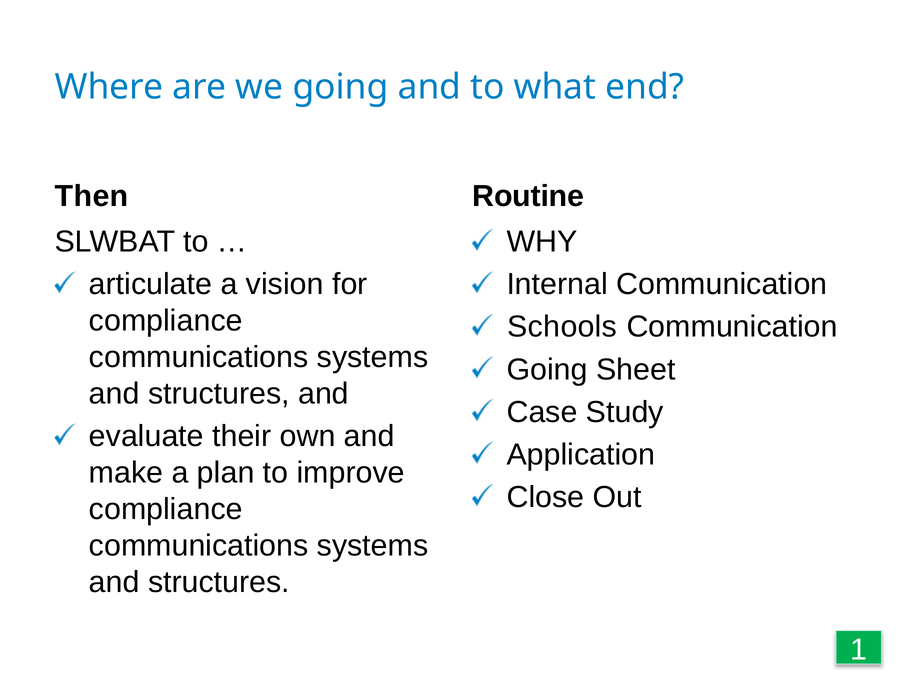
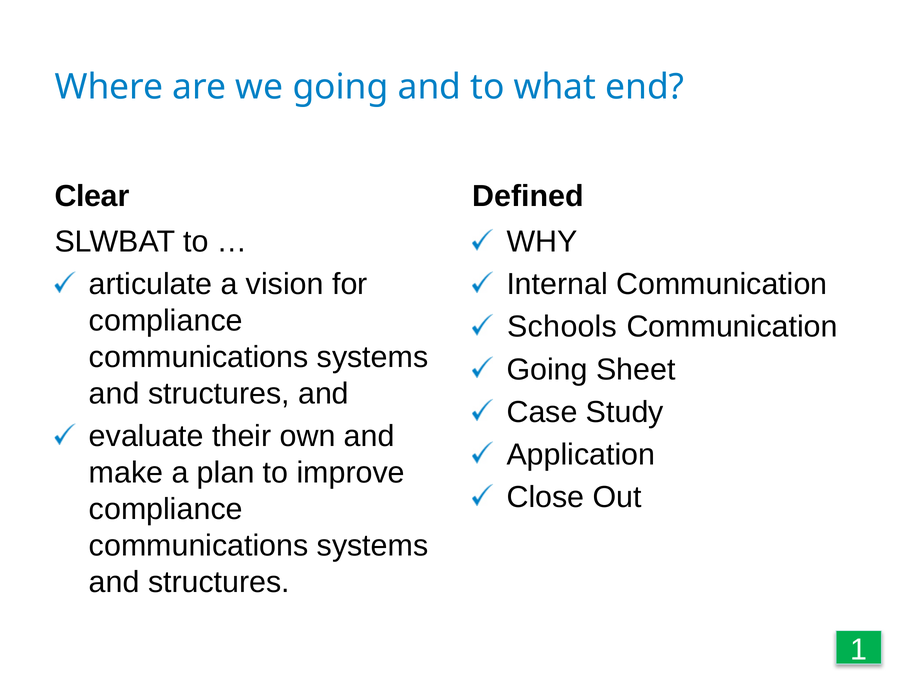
Then: Then -> Clear (92, 196)
Routine: Routine -> Defined (528, 196)
